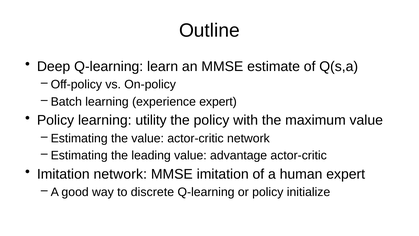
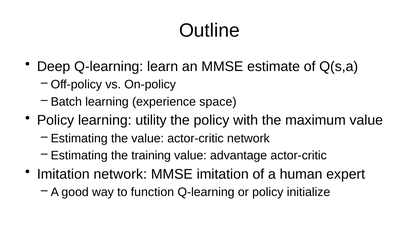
experience expert: expert -> space (218, 102)
leading: leading -> training (151, 155)
discrete: discrete -> function (152, 192)
